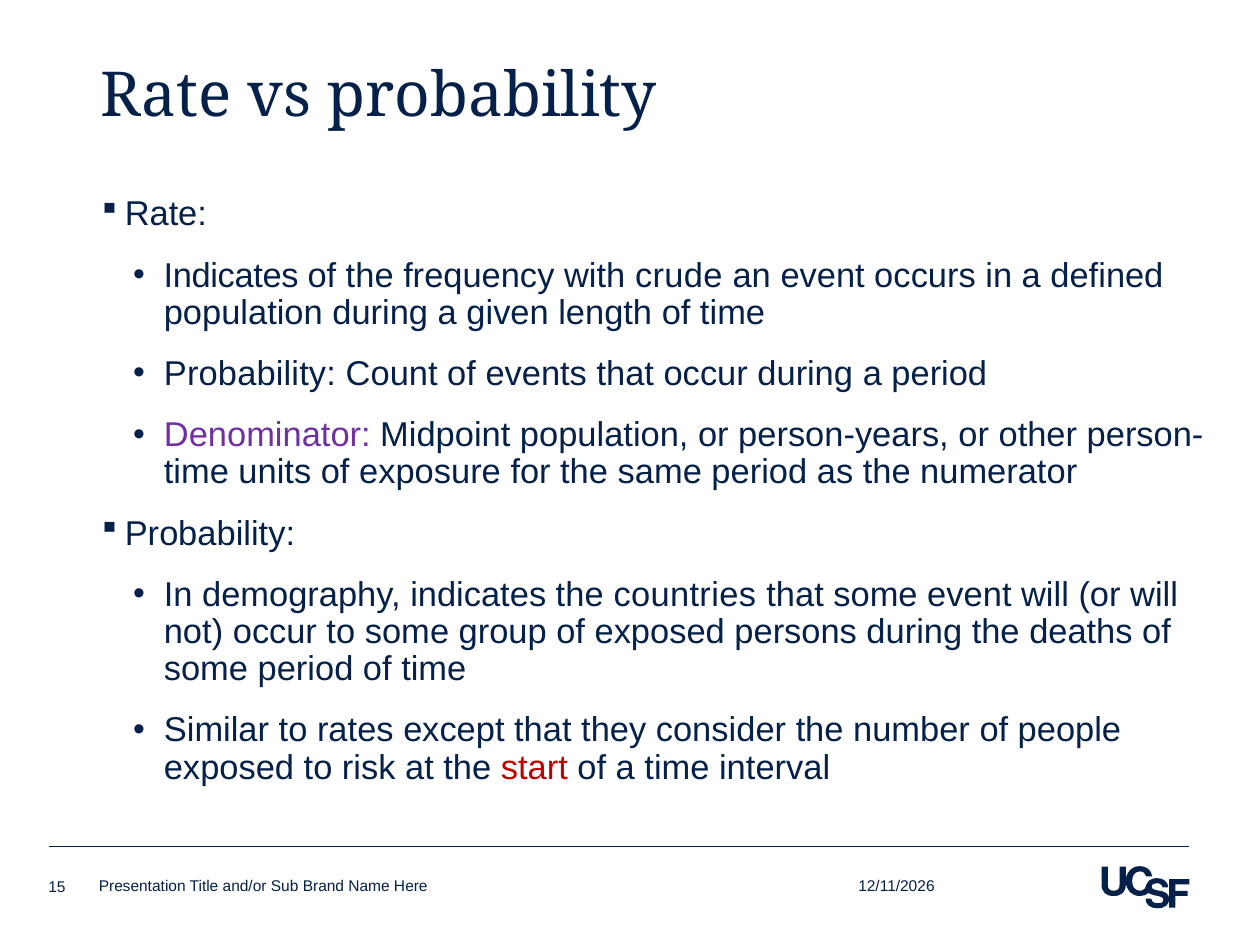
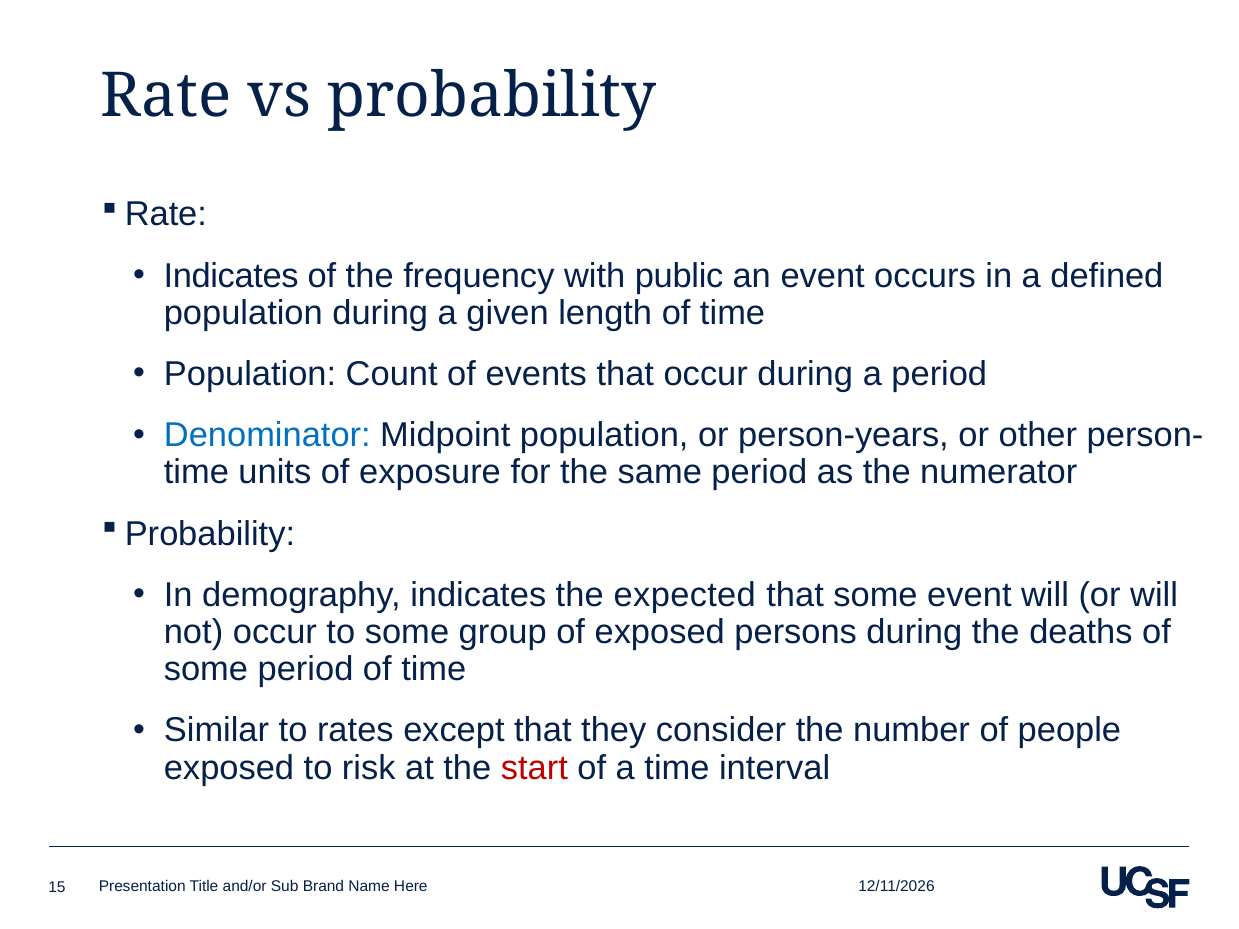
crude: crude -> public (679, 276)
Probability: Probability -> Population (250, 374)
Denominator colour: purple -> blue (267, 435)
countries: countries -> expected (685, 595)
